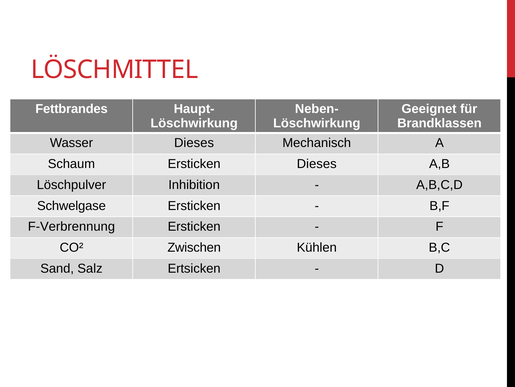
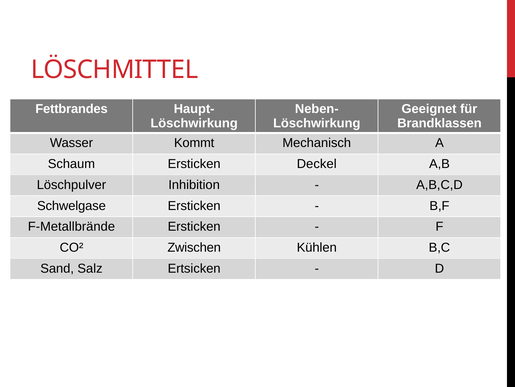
Wasser Dieses: Dieses -> Kommt (194, 143)
Ersticken Dieses: Dieses -> Deckel (317, 164)
F-Verbrennung: F-Verbrennung -> F-Metallbrände (71, 226)
